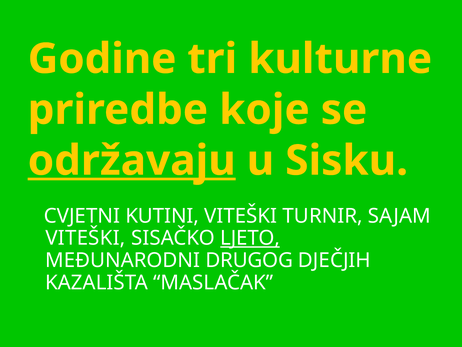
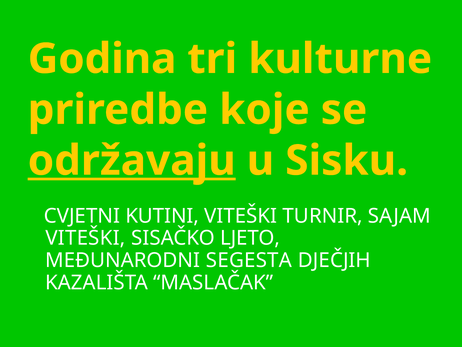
Godine: Godine -> Godina (102, 59)
LJETO underline: present -> none (250, 238)
DRUGOG: DRUGOG -> SEGESTA (249, 260)
